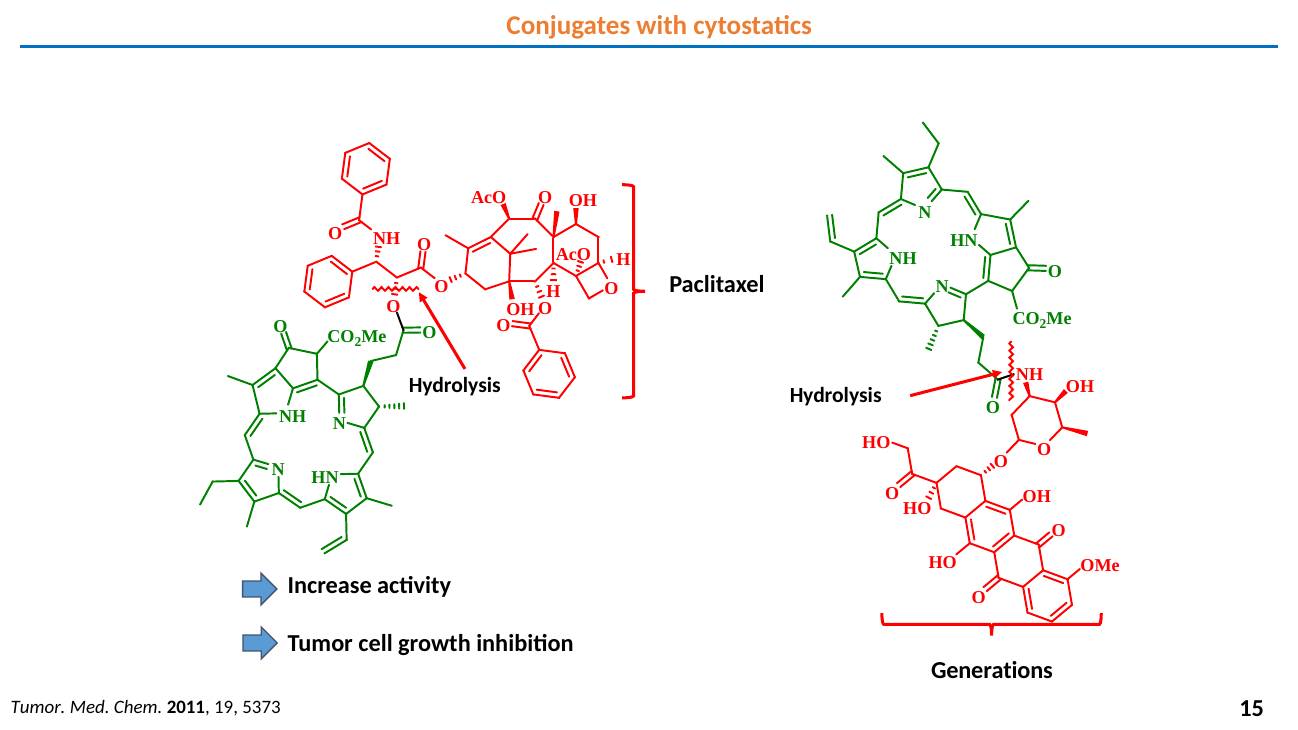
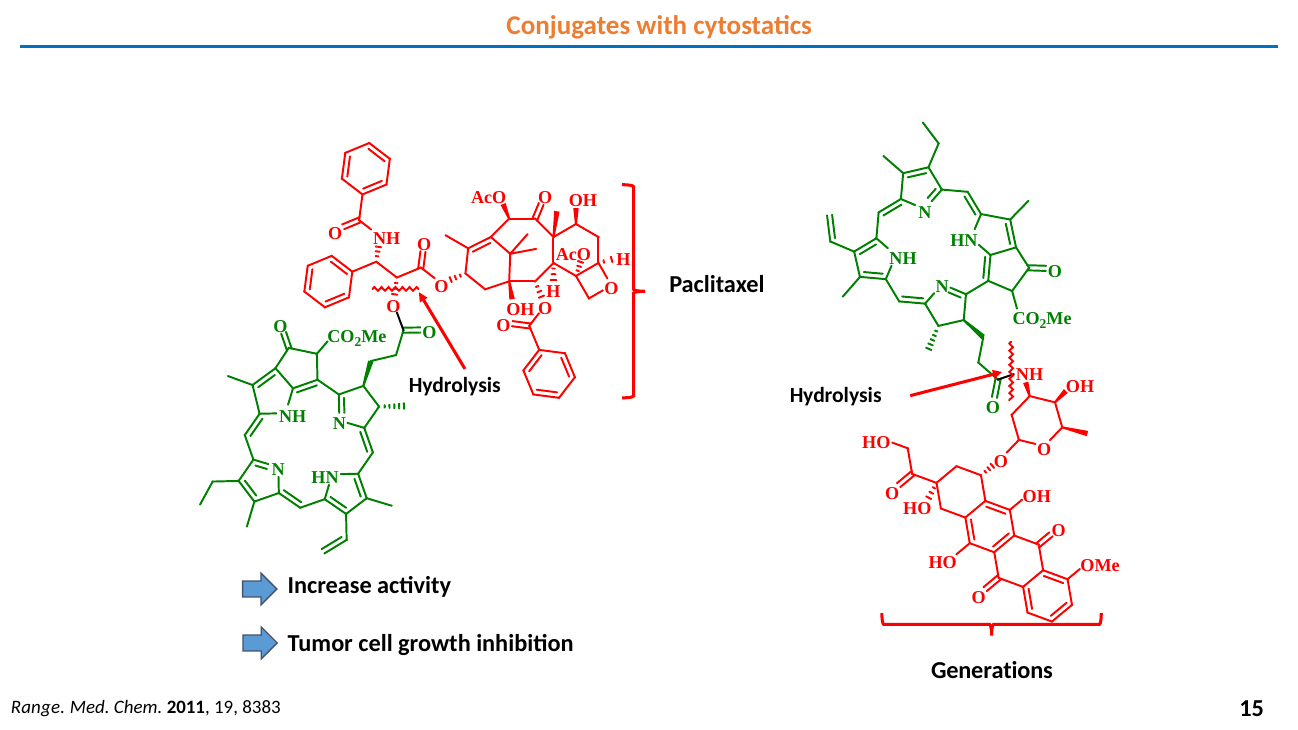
Tumor: Tumor -> Range (38, 708)
5373: 5373 -> 8383 (262, 708)
